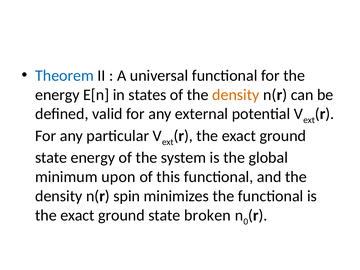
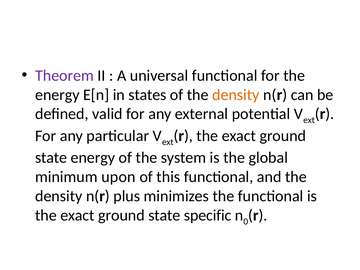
Theorem colour: blue -> purple (64, 76)
spin: spin -> plus (127, 196)
broken: broken -> specific (208, 215)
